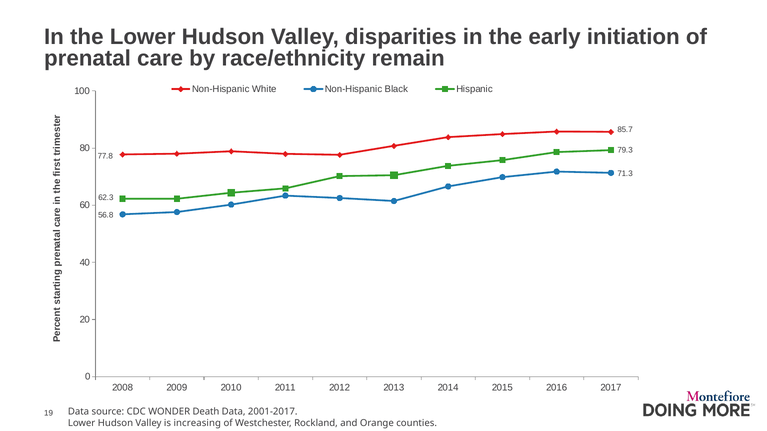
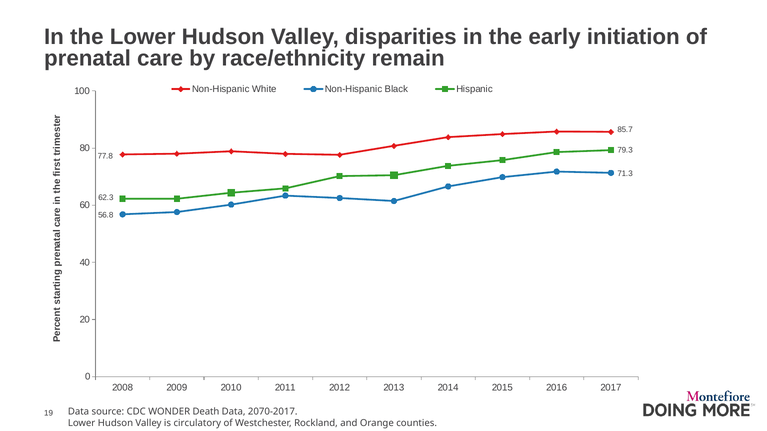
2001-2017: 2001-2017 -> 2070-2017 (273, 412)
increasing: increasing -> circulatory (197, 424)
